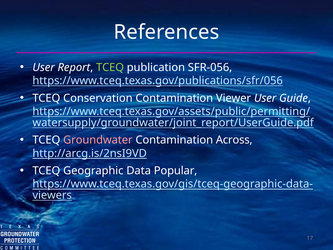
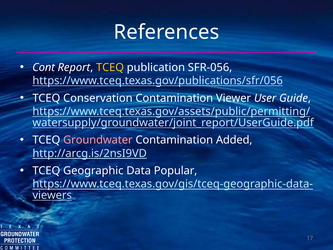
User: User -> Cont (44, 67)
TCEQ colour: light green -> yellow (110, 67)
Across: Across -> Added (234, 140)
